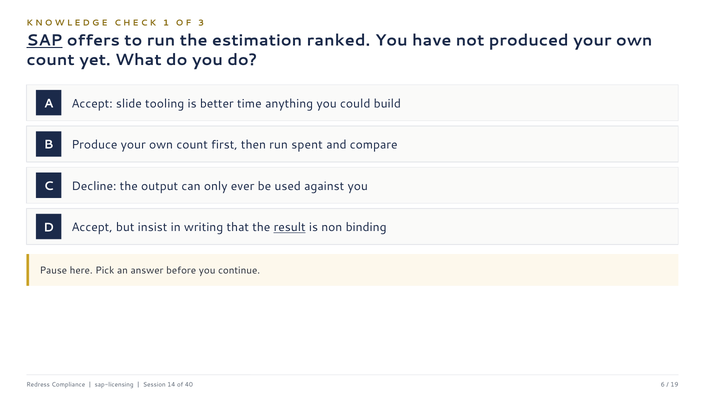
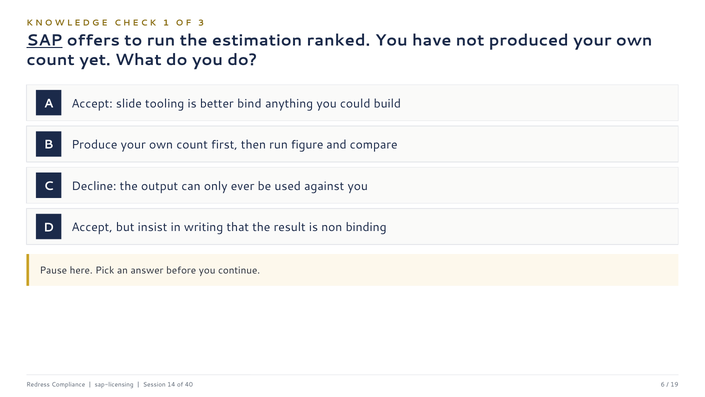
time: time -> bind (249, 103)
spent: spent -> figure (307, 145)
result underline: present -> none (290, 227)
